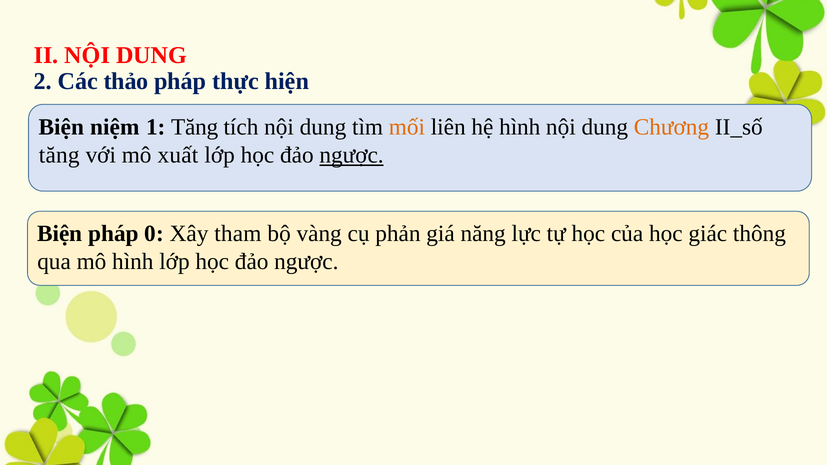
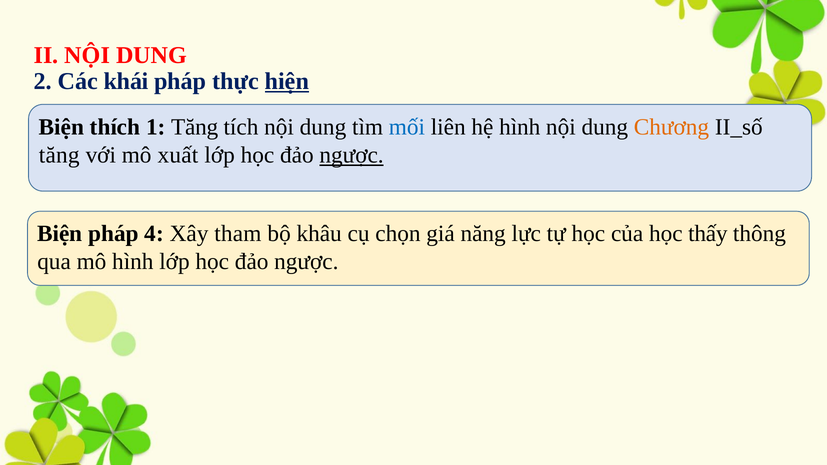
thảo: thảo -> khái (126, 82)
hiện underline: none -> present (287, 82)
niệm: niệm -> thích (115, 127)
mối colour: orange -> blue (407, 127)
0: 0 -> 4 (154, 234)
vàng: vàng -> khâu (319, 234)
phản: phản -> chọn (398, 234)
giác: giác -> thấy (708, 234)
